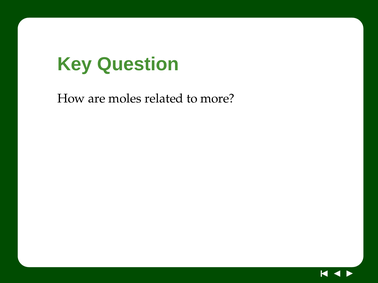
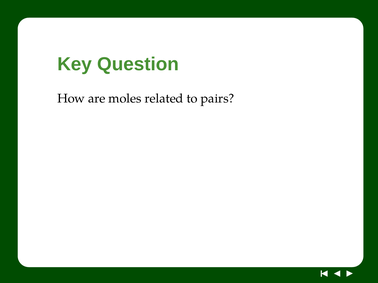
more: more -> pairs (217, 99)
